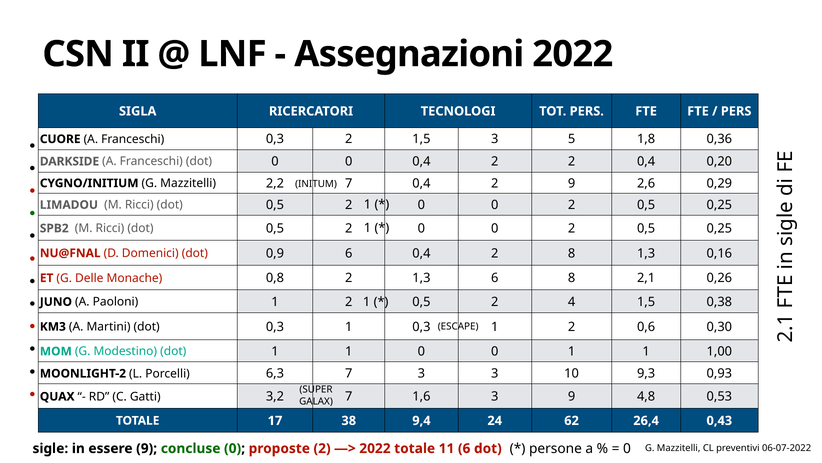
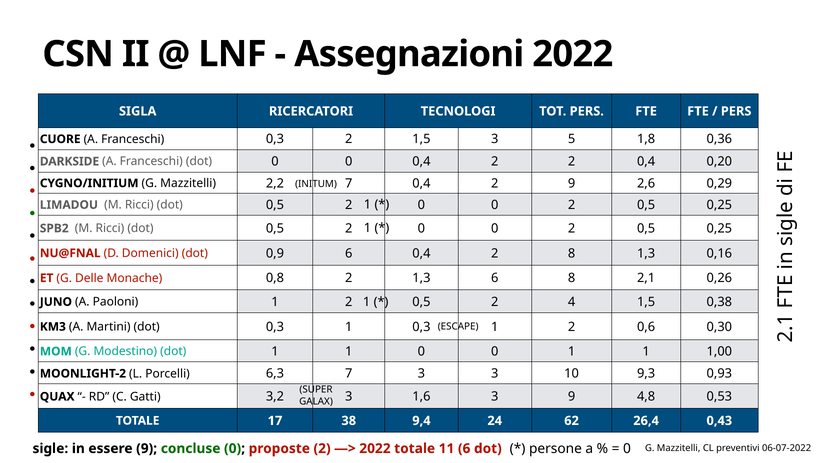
3,2 7: 7 -> 3 (349, 396)
